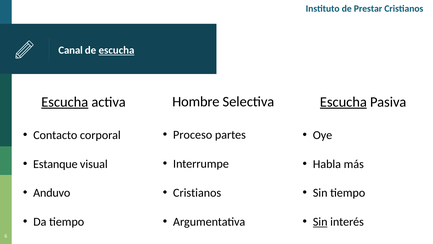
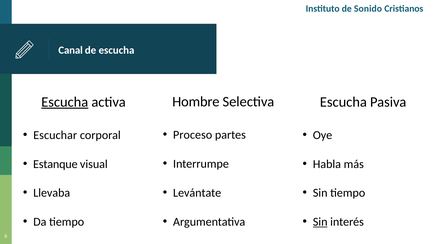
Prestar: Prestar -> Sonido (368, 9)
escucha underline: present -> none (116, 50)
Escucha underline: present -> none (343, 102)
Contacto: Contacto -> Escuchar (55, 135)
Cristianos: Cristianos -> Levántate (197, 192)
Anduvo: Anduvo -> Llevaba (52, 193)
